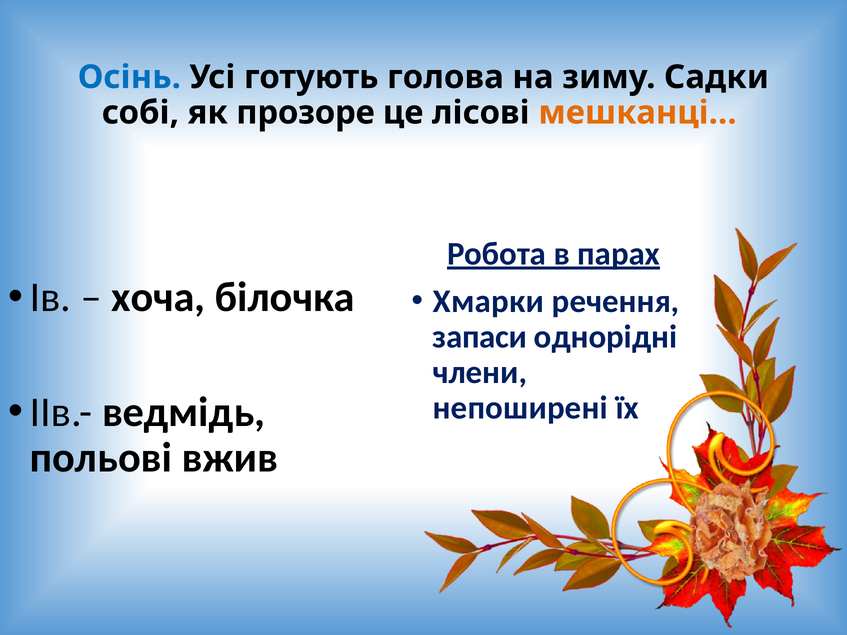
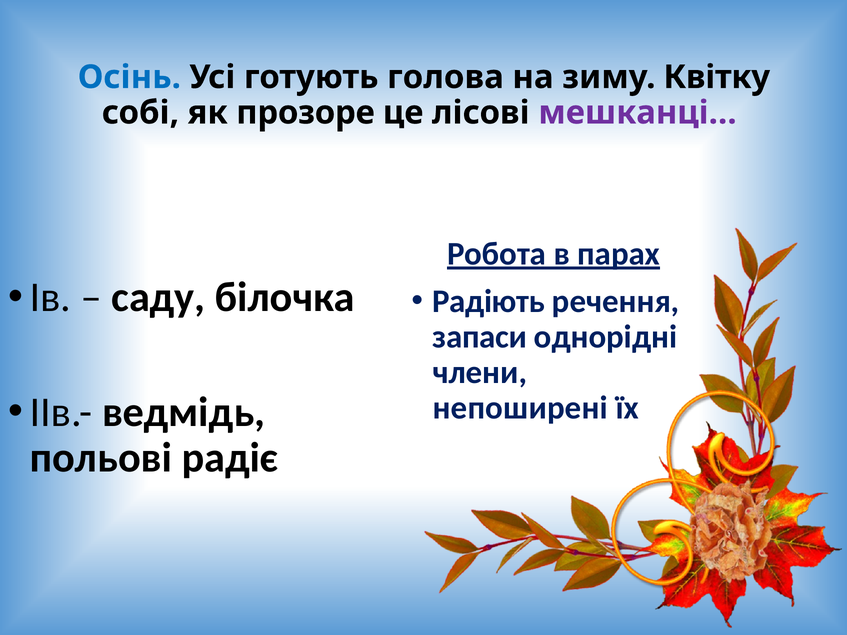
Садки: Садки -> Квітку (717, 77)
мешканці… colour: orange -> purple (638, 113)
хоча: хоча -> саду (158, 297)
Хмарки: Хмарки -> Радіють (489, 301)
вжив: вжив -> радіє (230, 458)
